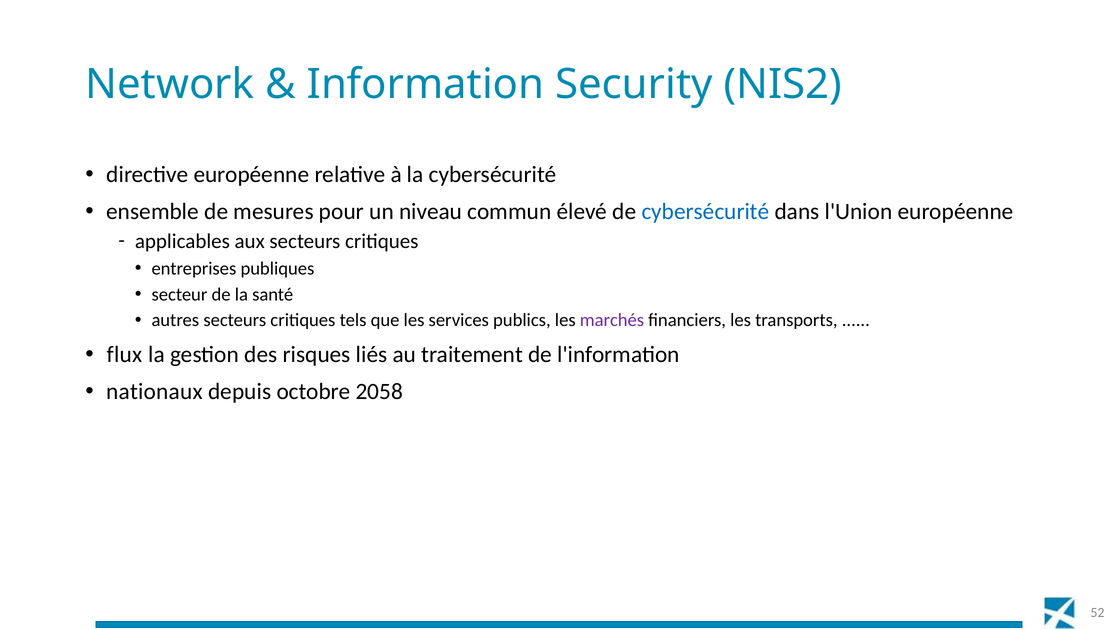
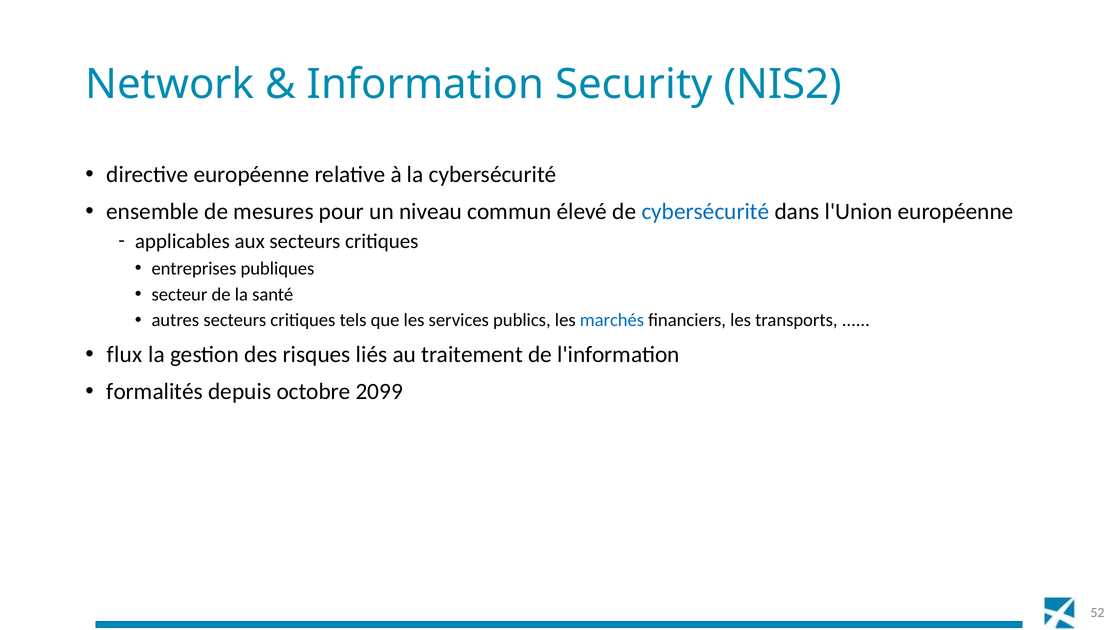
marchés colour: purple -> blue (612, 320)
nationaux: nationaux -> formalités (155, 392)
2058: 2058 -> 2099 (379, 392)
